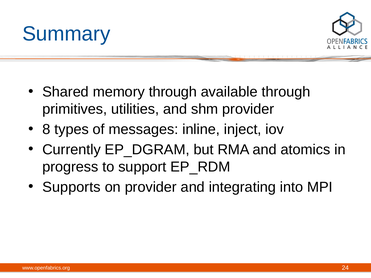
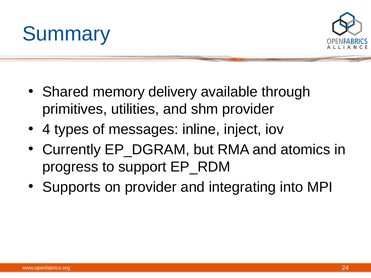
memory through: through -> delivery (173, 92)
8: 8 -> 4 (46, 129)
